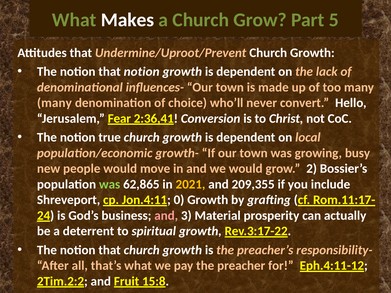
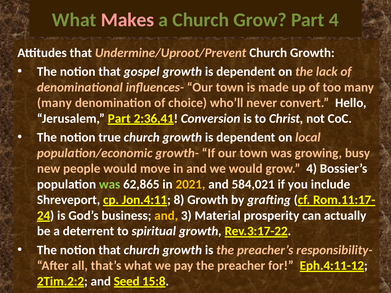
Makes colour: white -> pink (127, 20)
Part 5: 5 -> 4 (334, 20)
that notion: notion -> gospel (142, 72)
Jerusalem Fear: Fear -> Part (119, 119)
grow 2: 2 -> 4 (312, 169)
209,355: 209,355 -> 584,021 (253, 184)
0: 0 -> 8 (179, 200)
and colour: pink -> yellow (166, 216)
Fruit: Fruit -> Seed (127, 282)
